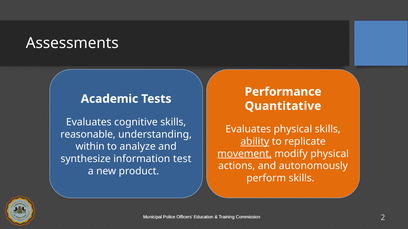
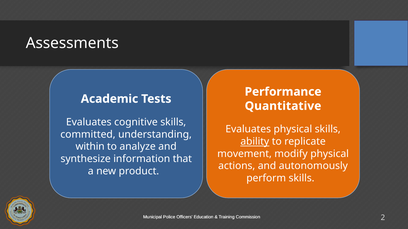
reasonable: reasonable -> committed (88, 135)
movement underline: present -> none (245, 154)
test: test -> that (182, 159)
